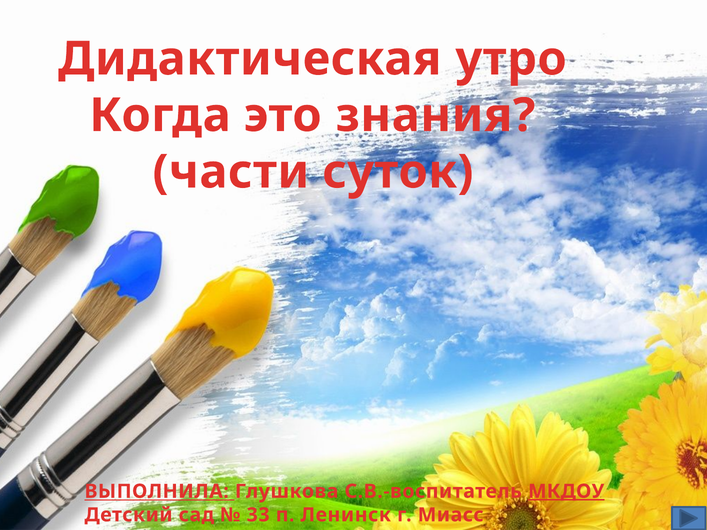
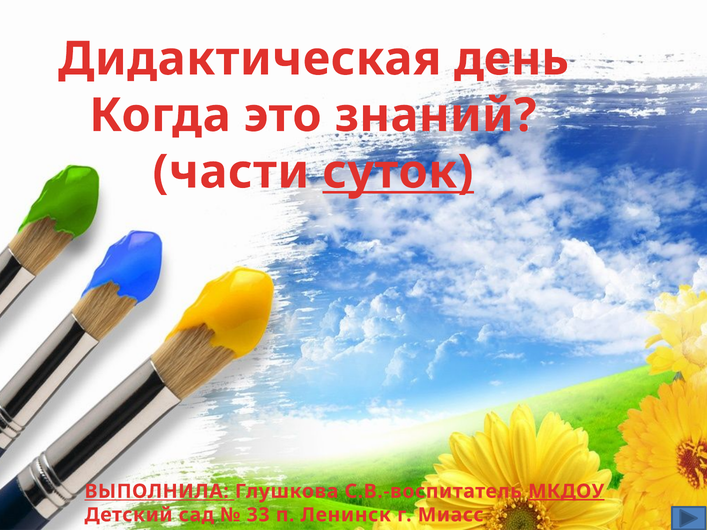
утро: утро -> день (512, 59)
знания: знания -> знаний (436, 116)
суток underline: none -> present (398, 172)
